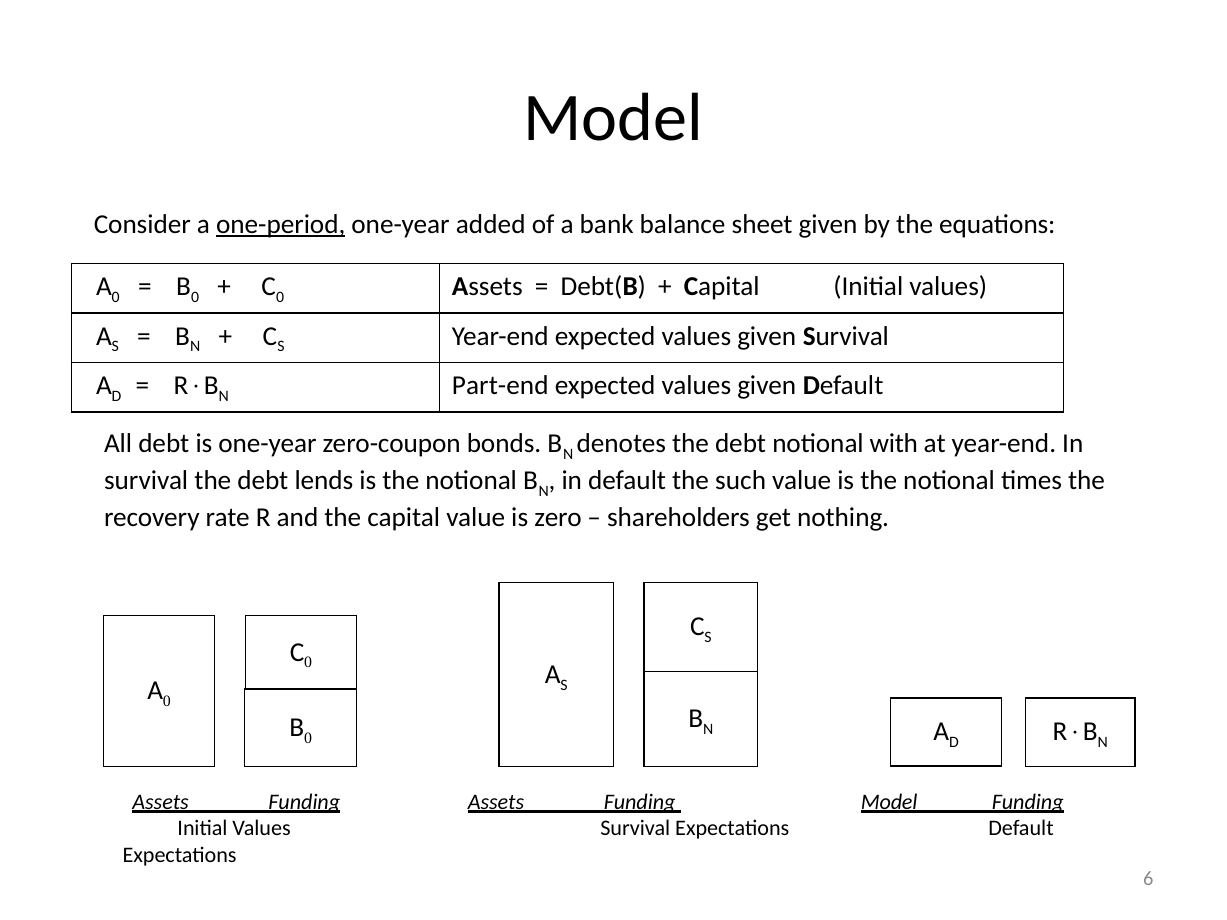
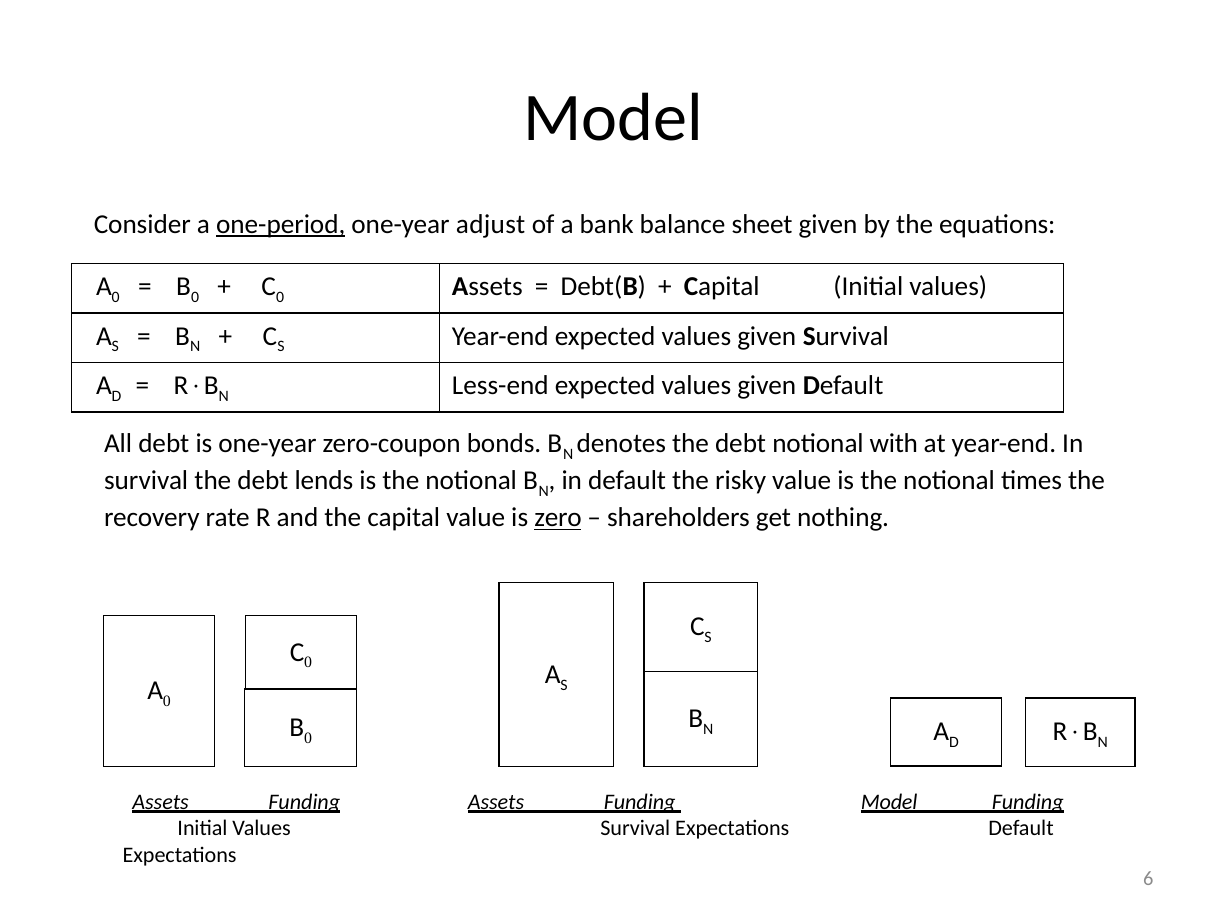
added: added -> adjust (491, 224)
Part-end: Part-end -> Less-end (500, 386)
such: such -> risky (741, 481)
zero underline: none -> present (558, 518)
